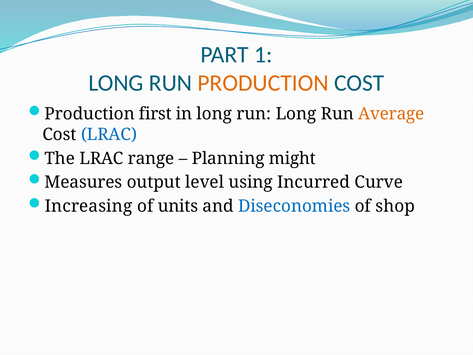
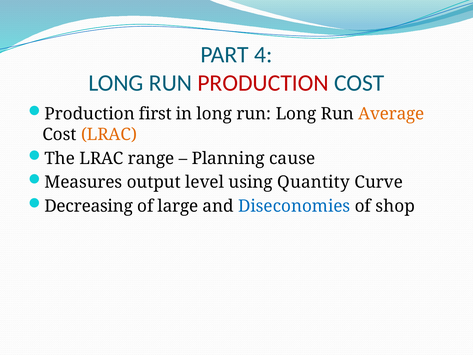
1: 1 -> 4 (263, 55)
PRODUCTION colour: orange -> red (263, 83)
LRAC colour: blue -> orange (109, 134)
might: might -> cause (292, 158)
Incurred: Incurred -> Quantity (314, 182)
Increasing: Increasing -> Decreasing (89, 206)
units: units -> large (178, 206)
